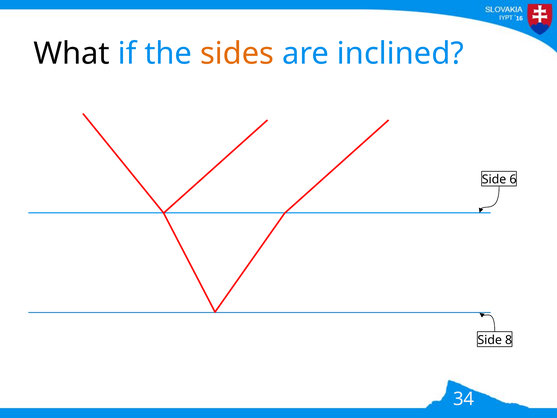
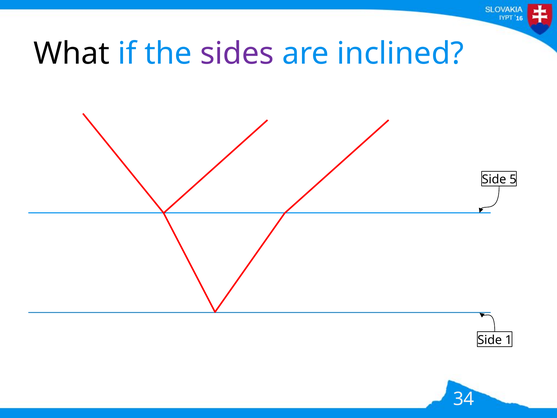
sides colour: orange -> purple (237, 54)
6: 6 -> 5 (513, 179)
8: 8 -> 1 (509, 340)
